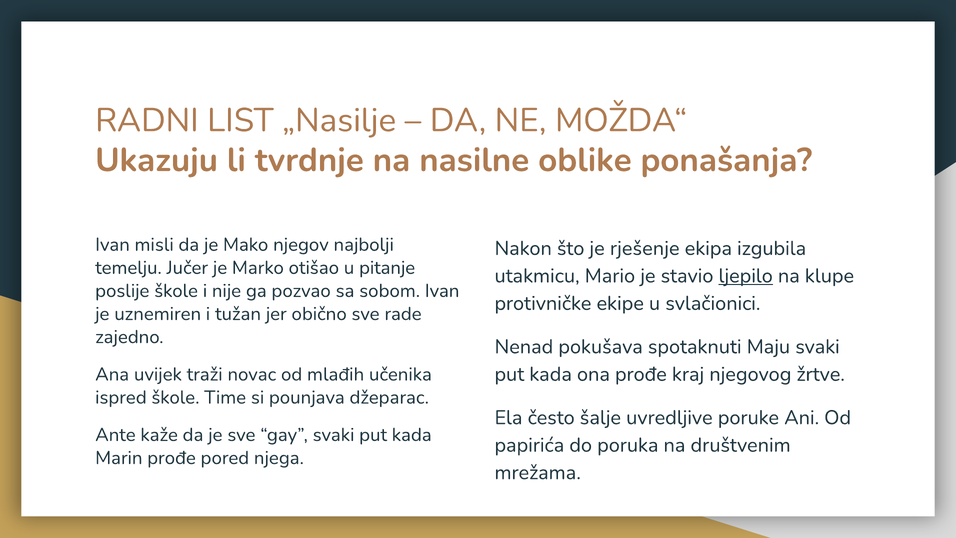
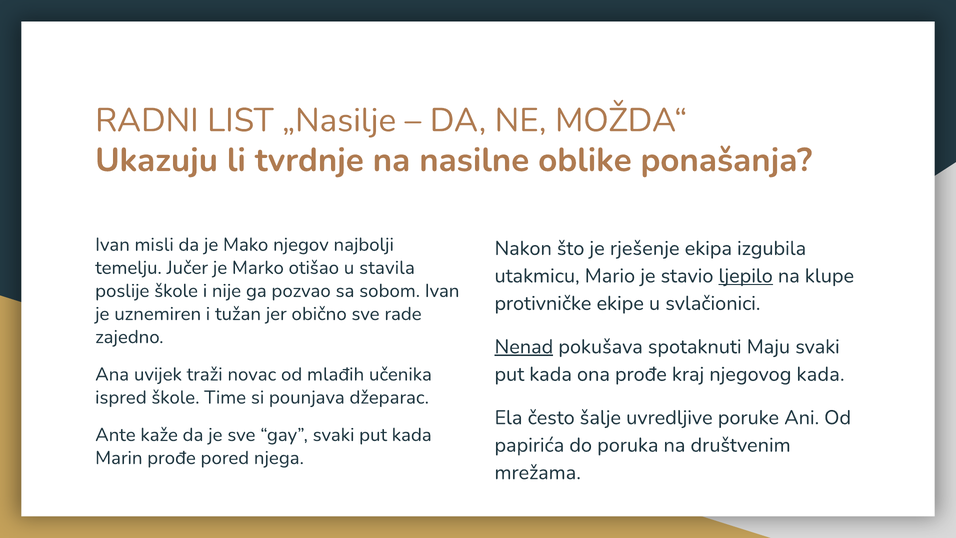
pitanje: pitanje -> stavila (387, 268)
Nenad underline: none -> present (524, 347)
njegovog žrtve: žrtve -> kada (821, 374)
